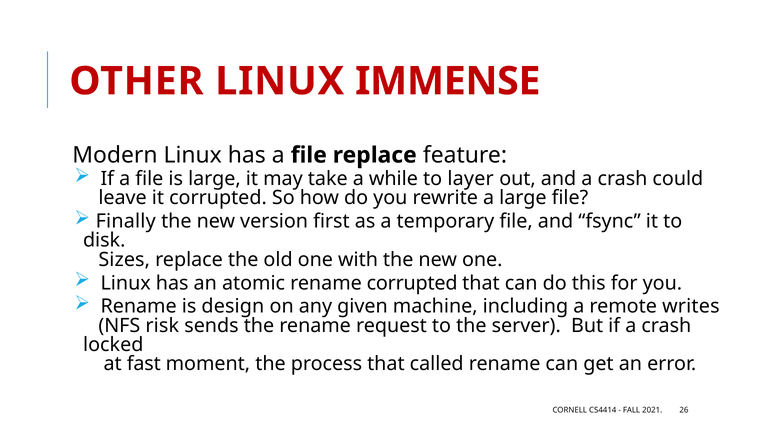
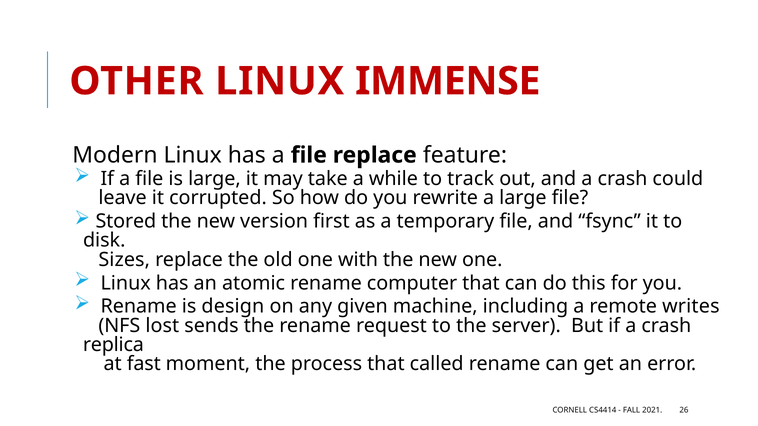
layer: layer -> track (471, 179)
Finally: Finally -> Stored (126, 221)
rename corrupted: corrupted -> computer (412, 283)
risk: risk -> lost (162, 326)
locked: locked -> replica (113, 345)
